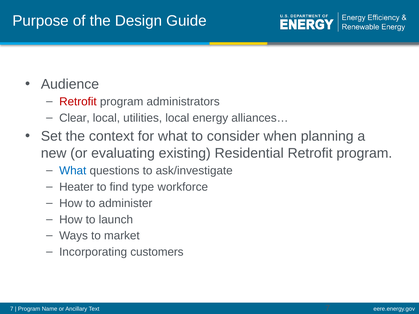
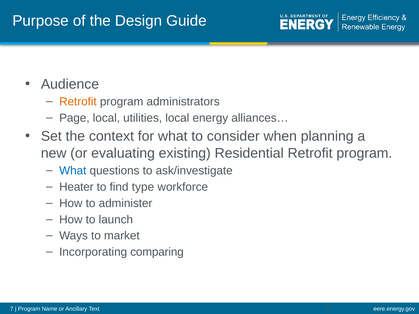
Retrofit colour: red -> orange (78, 102)
Clear: Clear -> Page (74, 118)
customers: customers -> comparing (157, 252)
